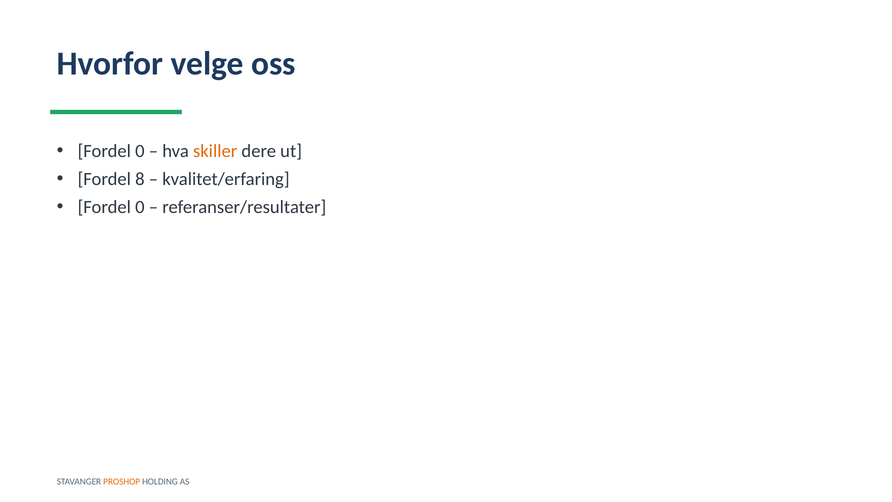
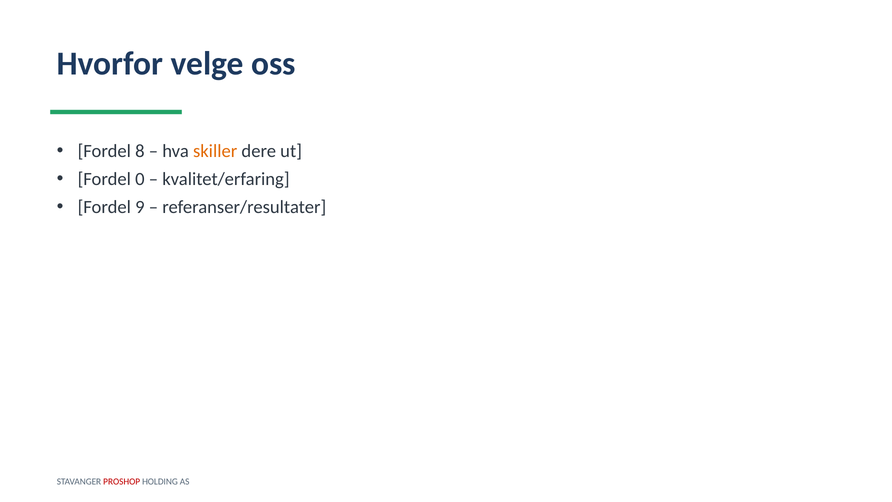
0: 0 -> 8 (140, 151)
8: 8 -> 0 (140, 179)
0: 0 -> 9 (140, 207)
PROSHOP colour: orange -> red (122, 481)
